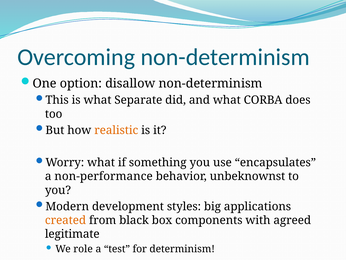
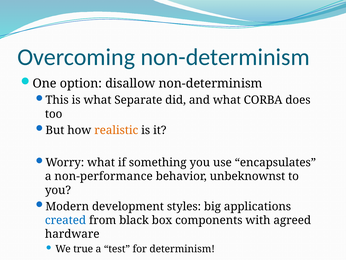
created colour: orange -> blue (65, 220)
legitimate: legitimate -> hardware (72, 234)
role: role -> true (83, 249)
